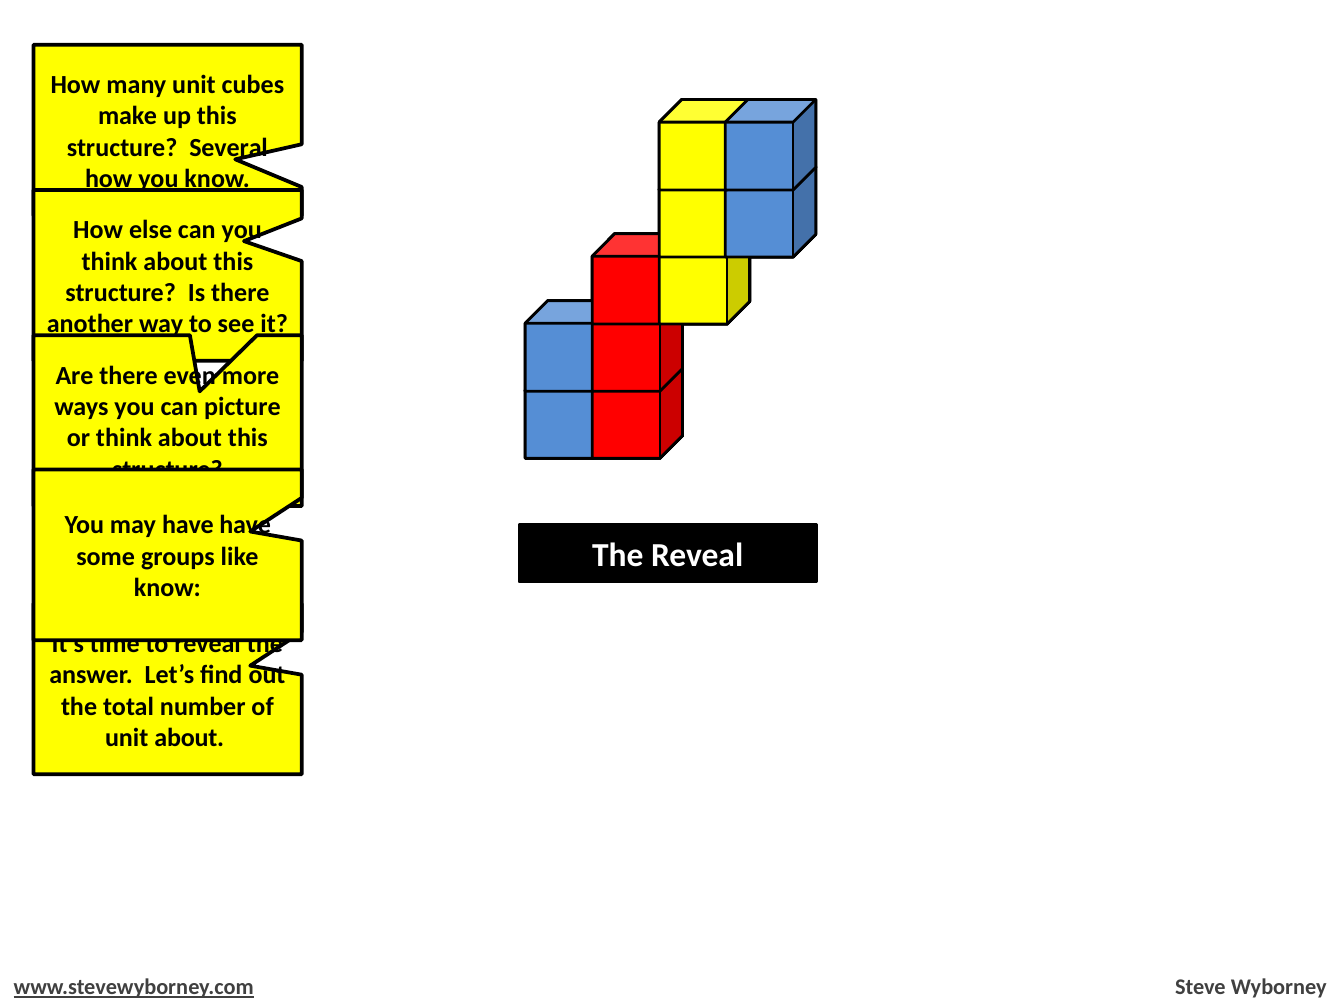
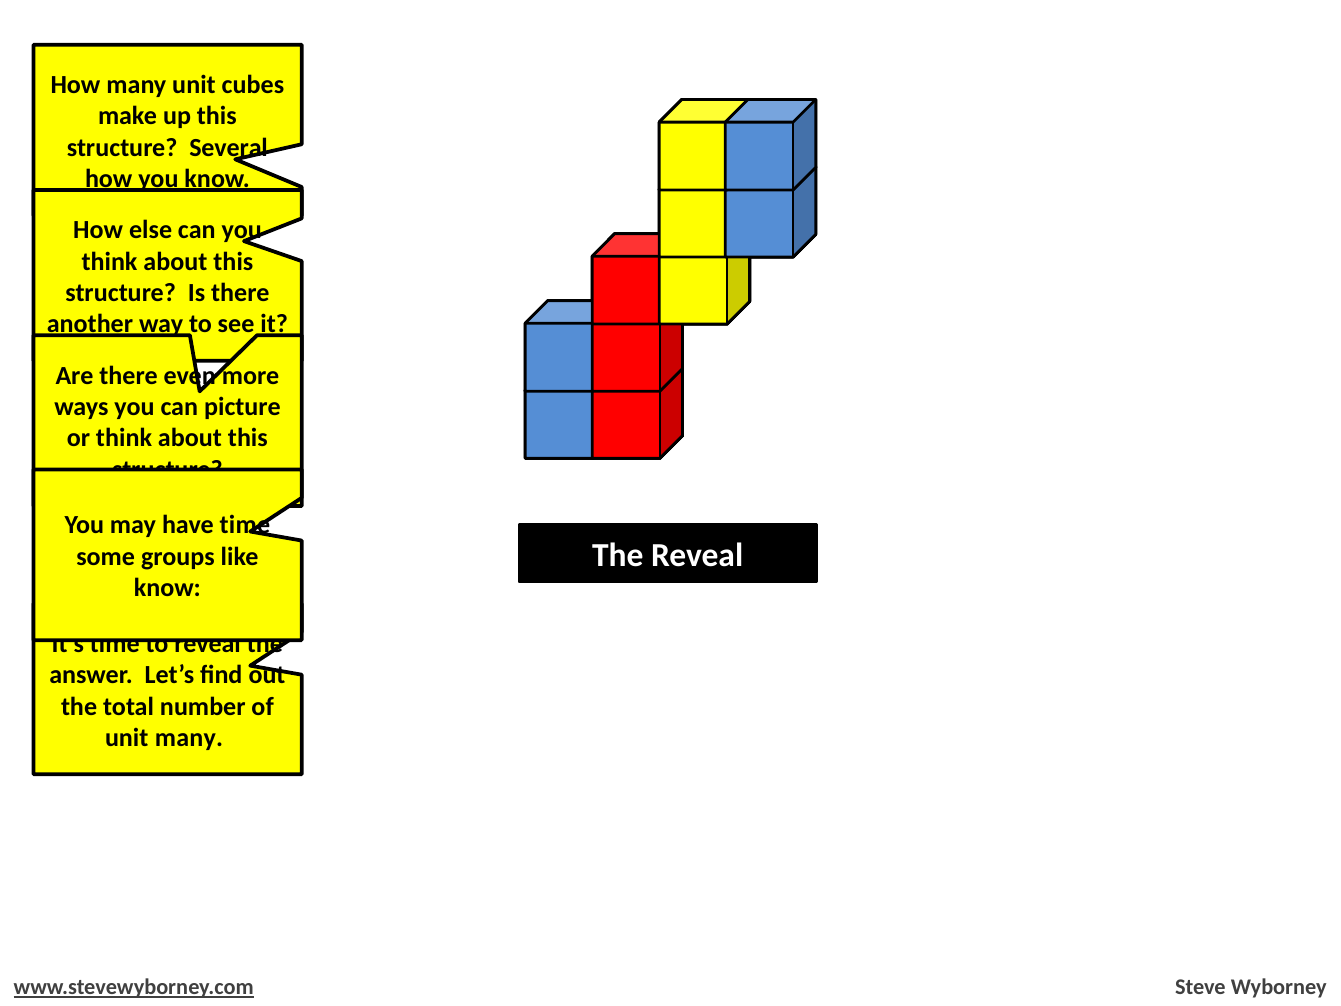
have have: have -> time (245, 525)
unit about: about -> many (189, 738)
